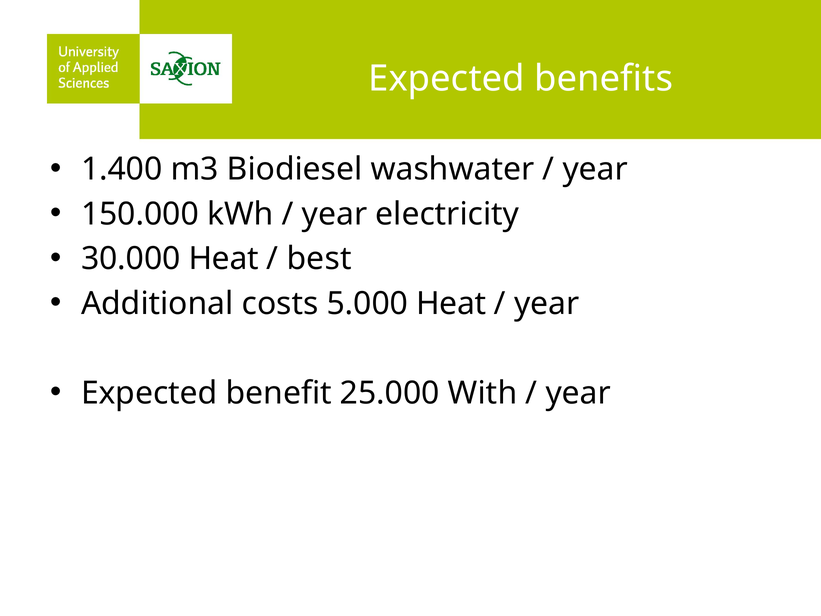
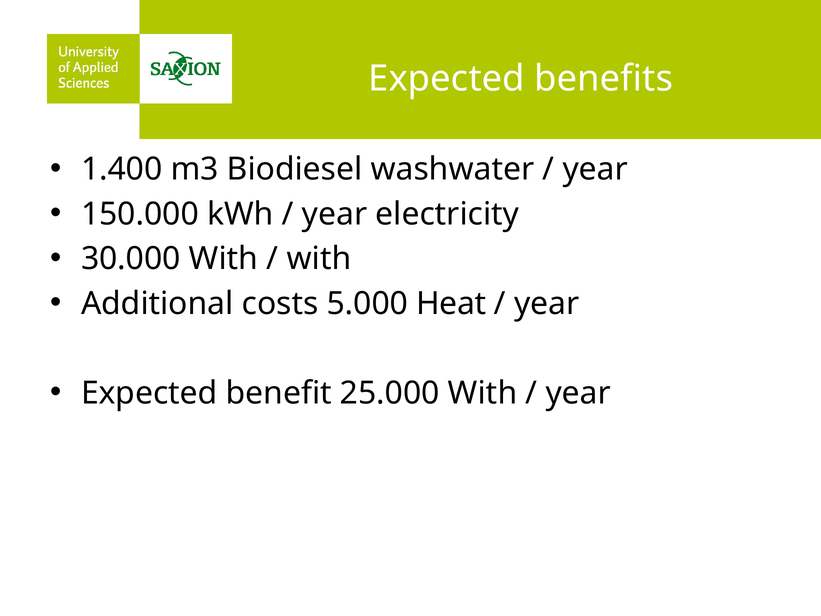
30.000 Heat: Heat -> With (224, 259)
best: best -> with (319, 259)
